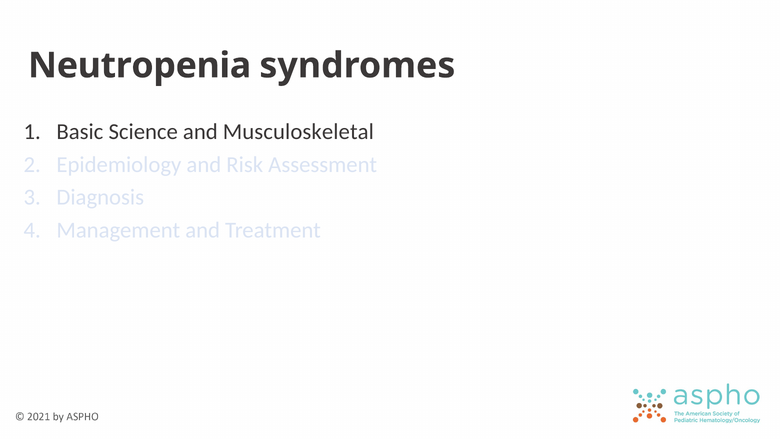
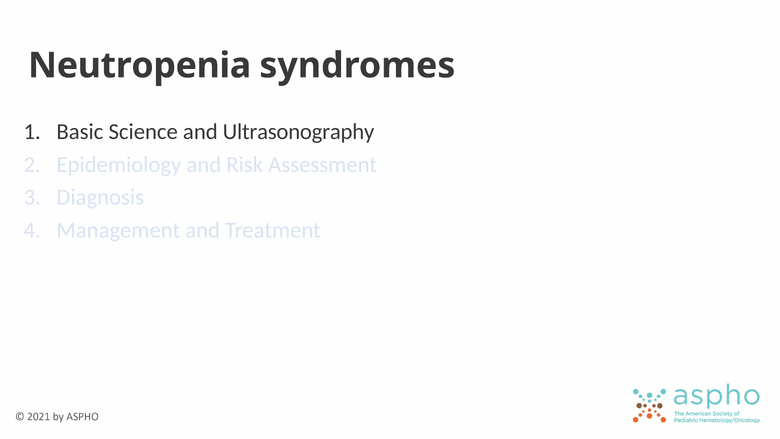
Musculoskeletal: Musculoskeletal -> Ultrasonography (299, 132)
